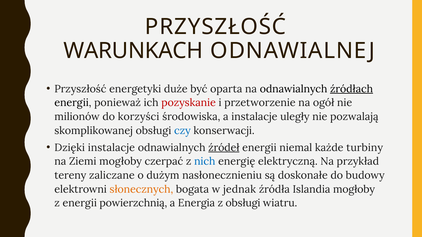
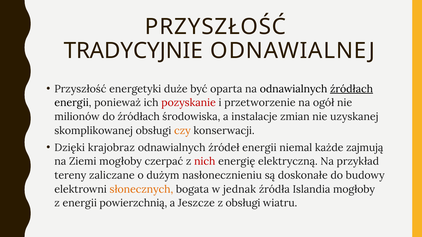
WARUNKACH: WARUNKACH -> TRADYCYJNIE (133, 51)
do korzyści: korzyści -> źródłach (139, 117)
uległy: uległy -> zmian (295, 117)
pozwalają: pozwalają -> uzyskanej (354, 117)
czy colour: blue -> orange (182, 131)
Dzięki instalacje: instalacje -> krajobraz (111, 148)
źródeł underline: present -> none (224, 148)
turbiny: turbiny -> zajmują (365, 148)
nich colour: blue -> red (205, 162)
Energia: Energia -> Jeszcze (196, 203)
